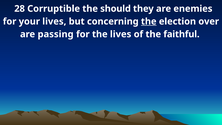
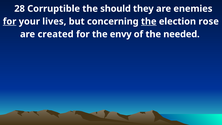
for underline: none -> present (10, 21)
over: over -> rose (209, 21)
passing: passing -> created (56, 34)
the lives: lives -> envy (121, 34)
faithful: faithful -> needed (181, 34)
